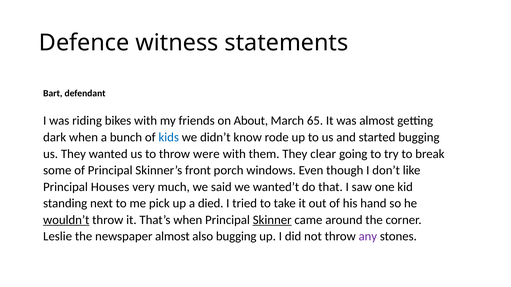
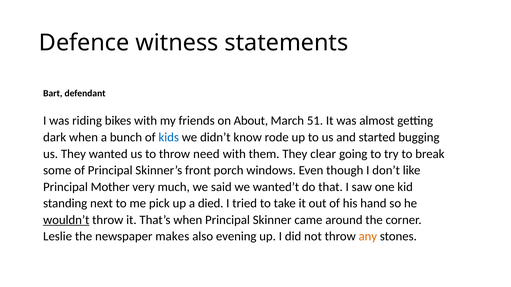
65: 65 -> 51 (315, 121)
were: were -> need (206, 154)
Houses: Houses -> Mother (110, 187)
Skinner underline: present -> none (272, 220)
newspaper almost: almost -> makes (172, 237)
also bugging: bugging -> evening (236, 237)
any colour: purple -> orange (368, 237)
